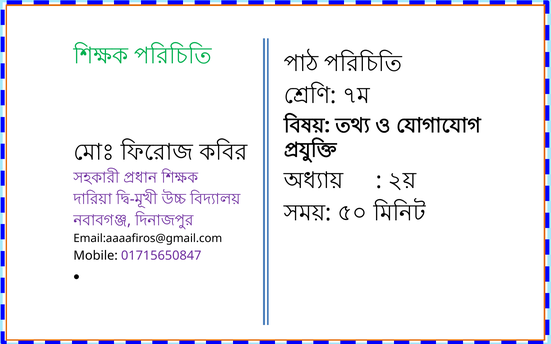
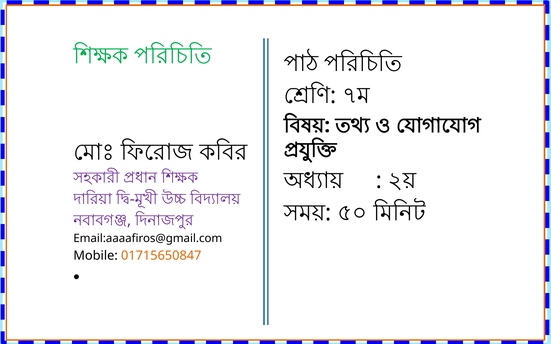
01715650847 colour: purple -> orange (161, 256)
